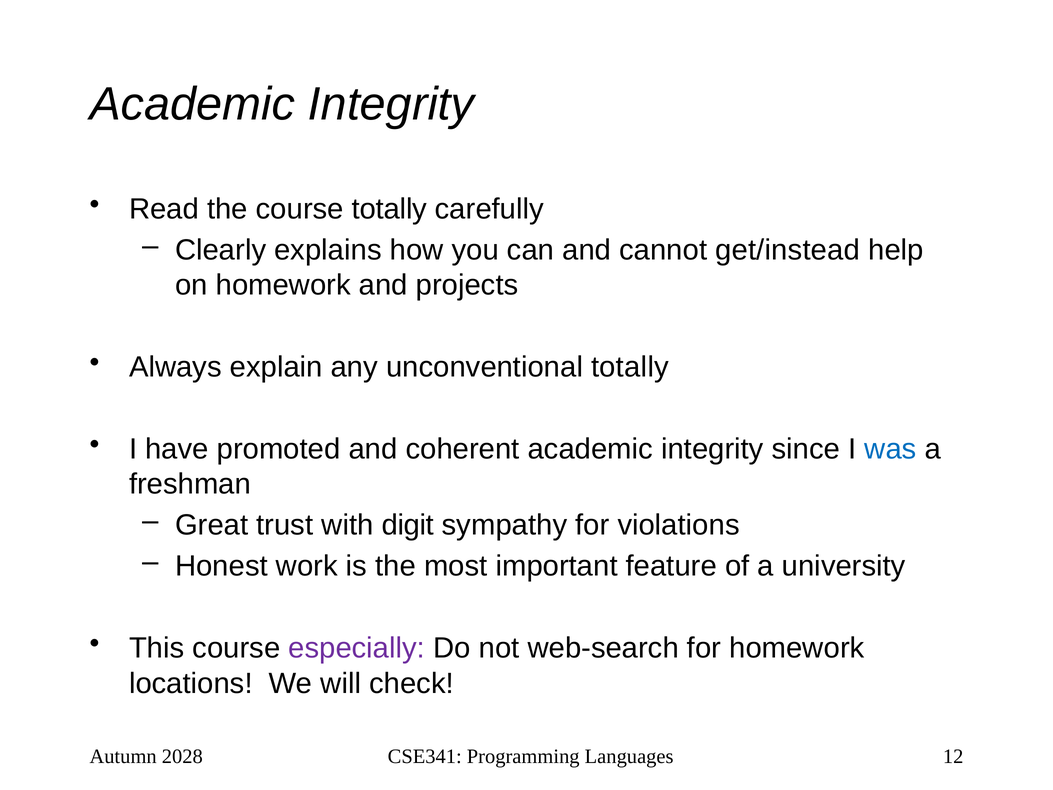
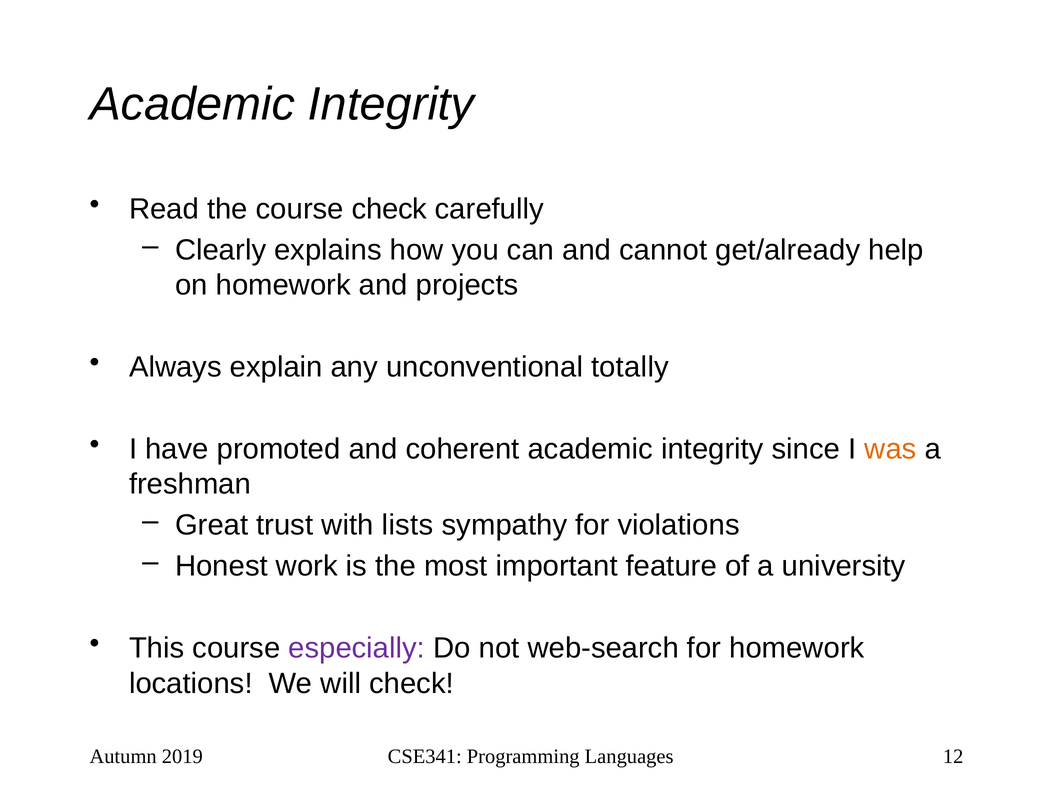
course totally: totally -> check (389, 209)
get/instead: get/instead -> get/already (788, 250)
was colour: blue -> orange (891, 449)
digit: digit -> lists (407, 525)
2028: 2028 -> 2019 (182, 756)
